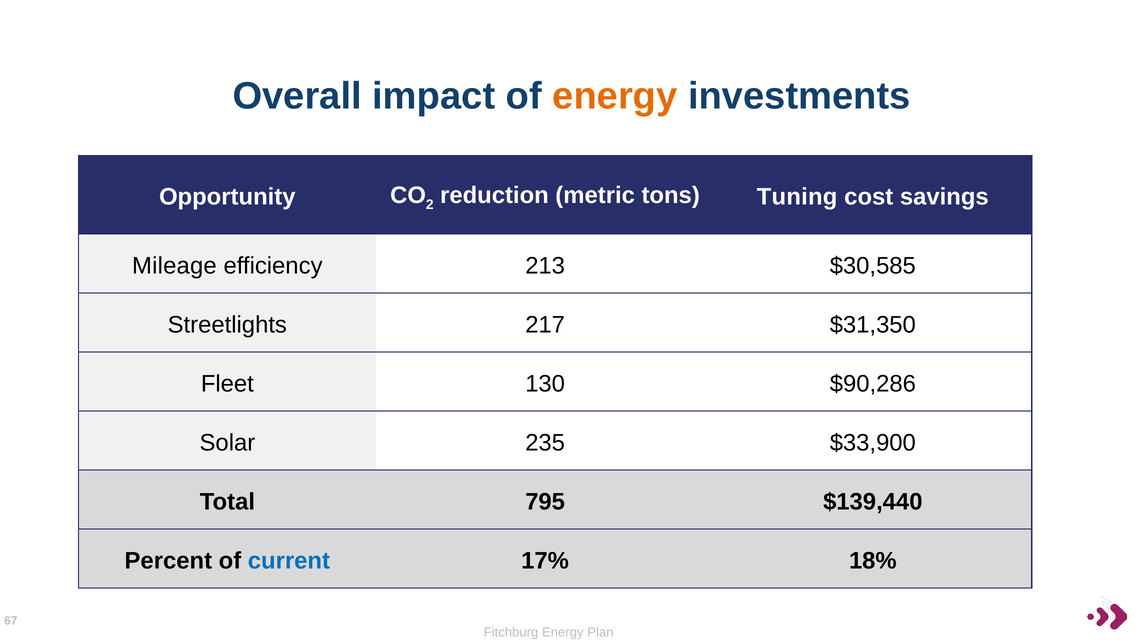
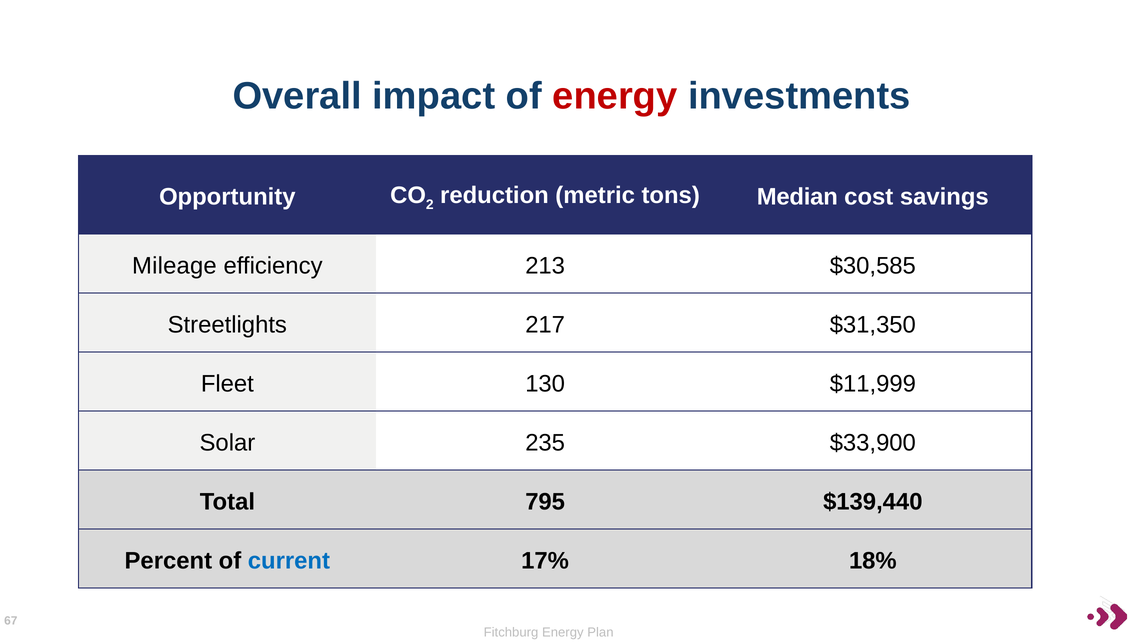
energy colour: orange -> red (615, 96)
Tuning: Tuning -> Median (797, 197)
$90,286: $90,286 -> $11,999 (873, 383)
